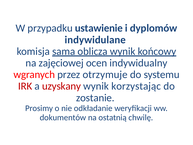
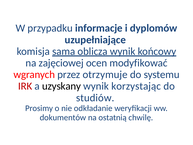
ustawienie: ustawienie -> informacje (99, 28)
indywidulane: indywidulane -> uzupełniające (95, 40)
indywidualny: indywidualny -> modyfikować (138, 63)
uzyskany colour: red -> black (62, 86)
zostanie: zostanie -> studiów (95, 98)
